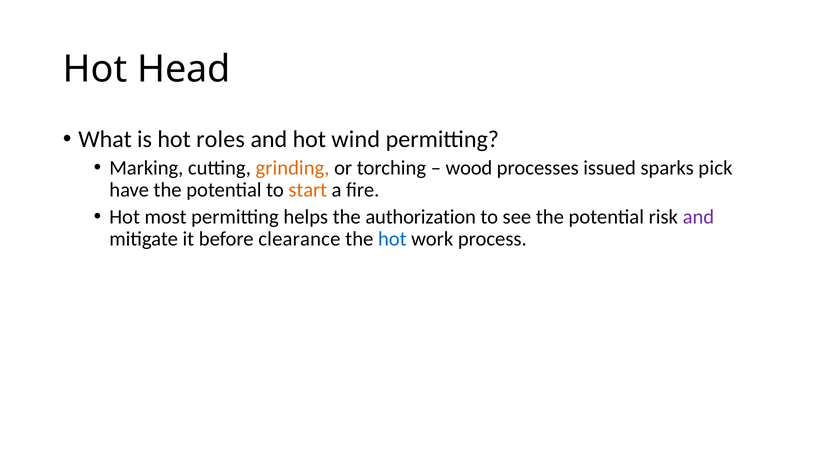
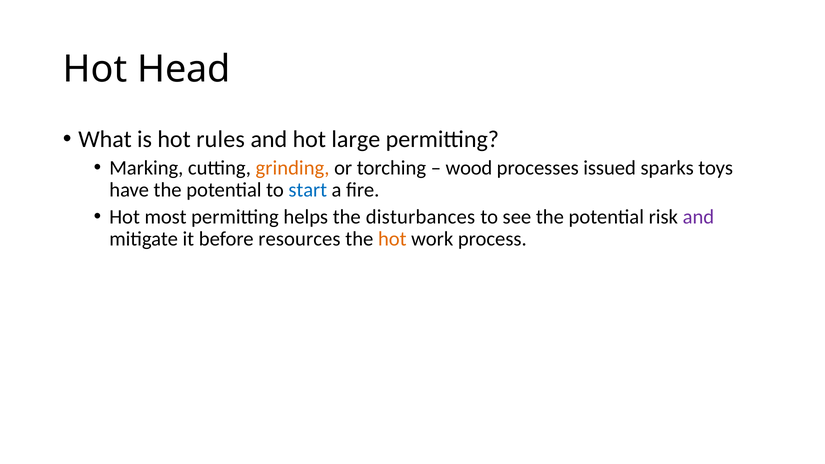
roles: roles -> rules (221, 139)
wind: wind -> large (356, 139)
pick: pick -> toys (716, 168)
start colour: orange -> blue (308, 190)
authorization: authorization -> disturbances (420, 217)
clearance: clearance -> resources (299, 239)
hot colour: blue -> orange (392, 239)
